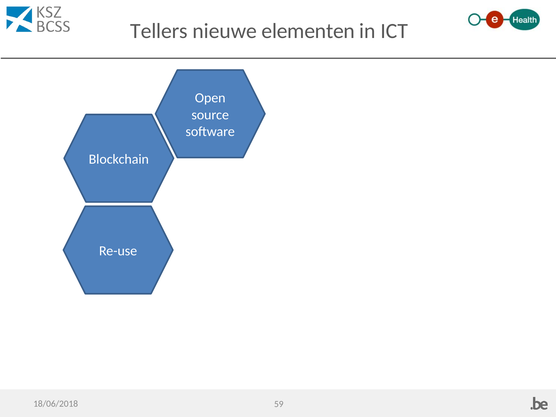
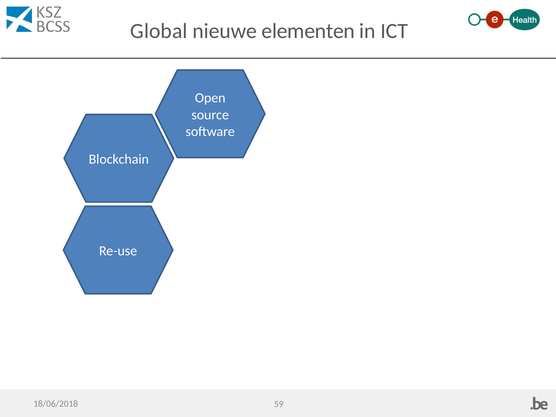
Tellers: Tellers -> Global (159, 31)
